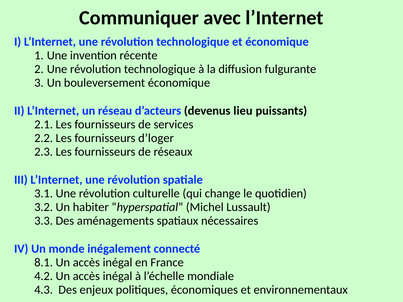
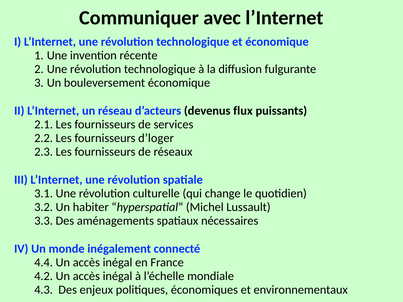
lieu: lieu -> flux (243, 111)
8.1: 8.1 -> 4.4 (44, 263)
